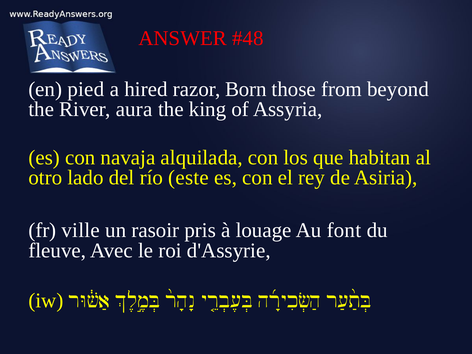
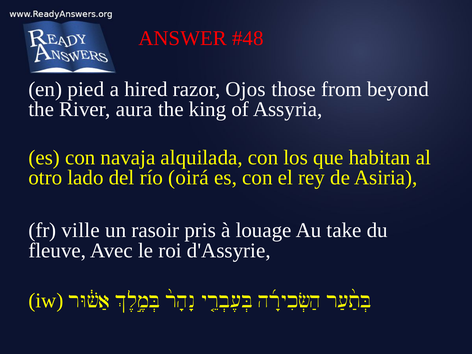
Born: Born -> Ojos (246, 89)
este: este -> oirá (189, 178)
font: font -> take (344, 230)
